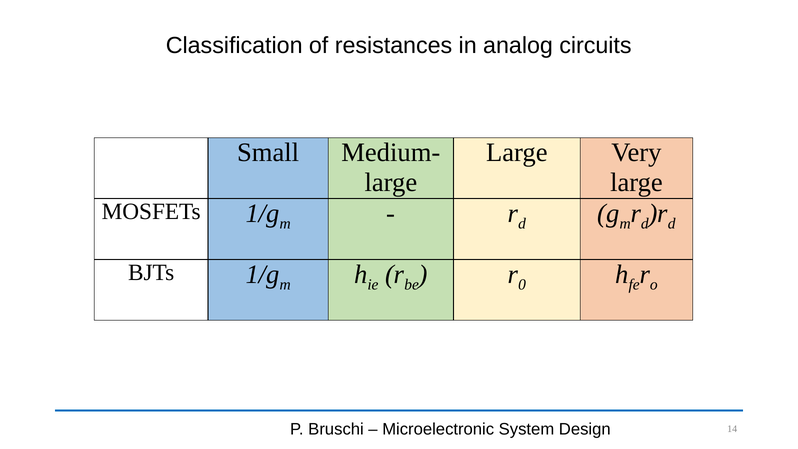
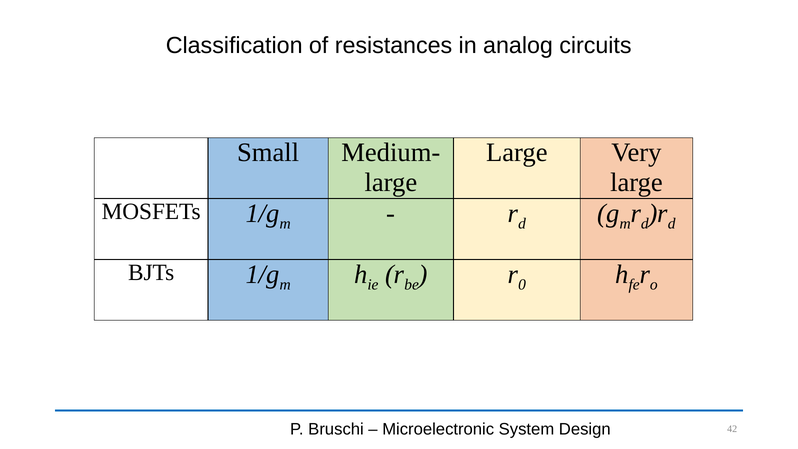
14: 14 -> 42 (732, 429)
